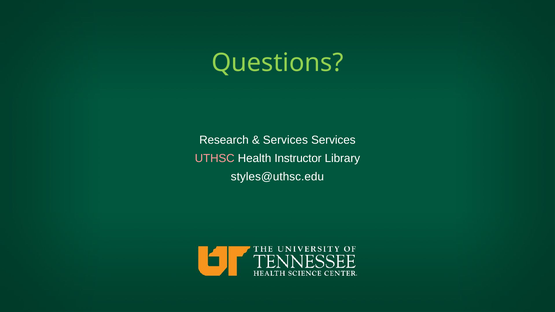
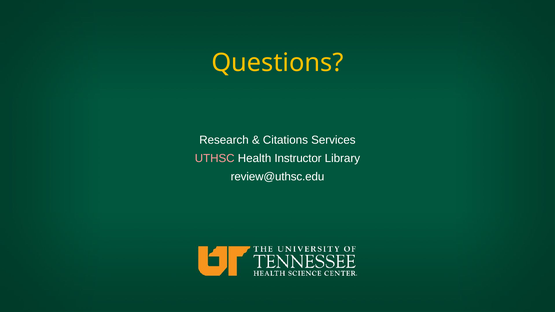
Questions colour: light green -> yellow (277, 63)
Services: Services -> Citations (285, 140)
styles@uthsc.edu: styles@uthsc.edu -> review@uthsc.edu (277, 177)
